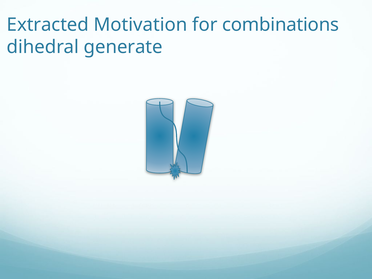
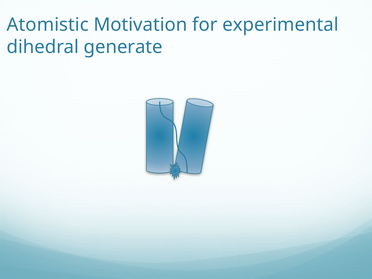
Extracted: Extracted -> Atomistic (48, 25)
combinations: combinations -> experimental (280, 25)
